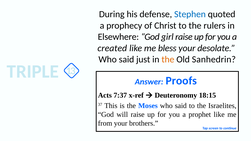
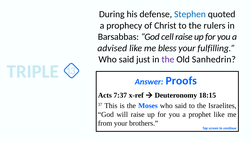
Elsewhere: Elsewhere -> Barsabbas (118, 37)
girl: girl -> cell (167, 37)
created: created -> advised (112, 48)
desolate: desolate -> fulfilling (216, 48)
the colour: orange -> purple (168, 59)
